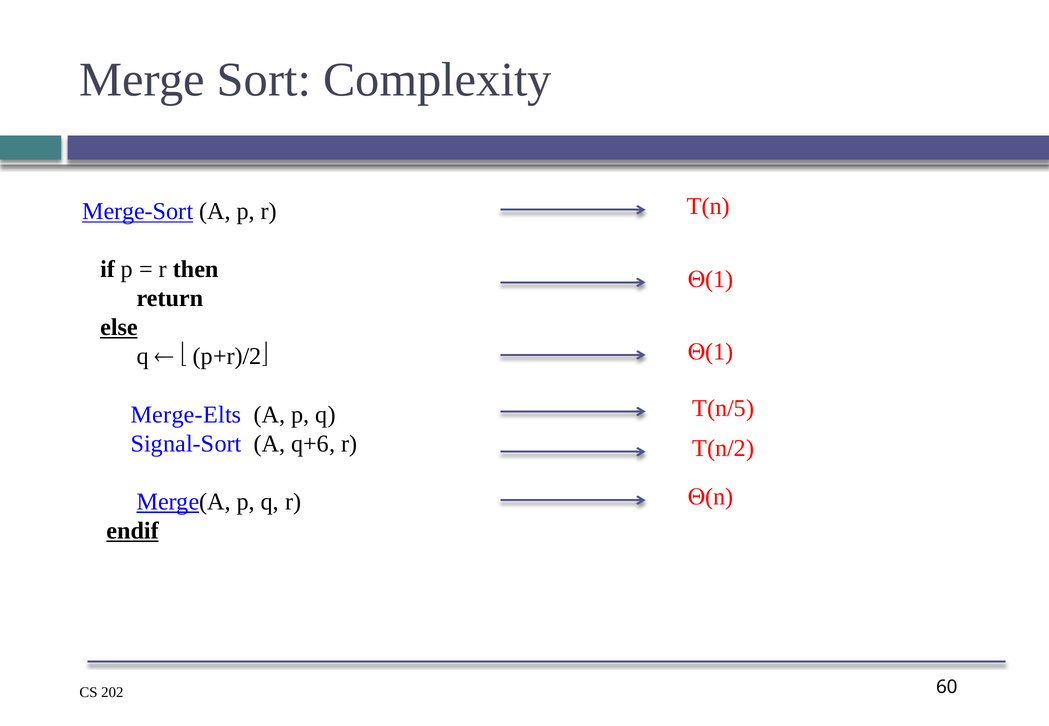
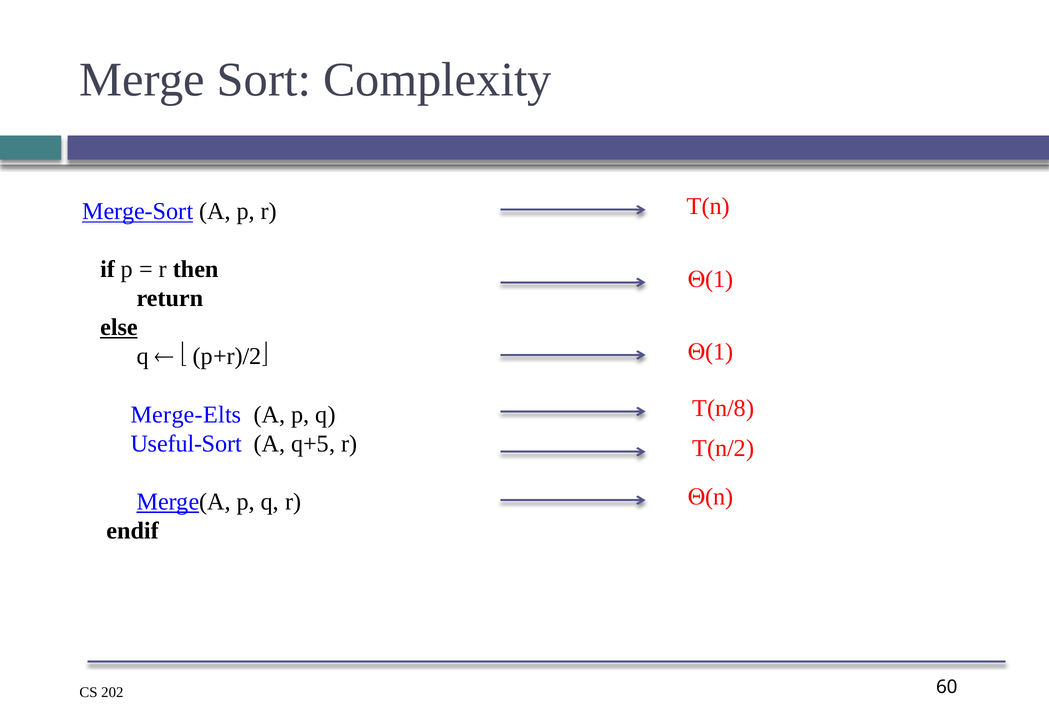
T(n/5: T(n/5 -> T(n/8 (723, 408)
Signal-Sort: Signal-Sort -> Useful-Sort (186, 444)
q+6: q+6 -> q+5 (313, 444)
endif underline: present -> none (133, 531)
